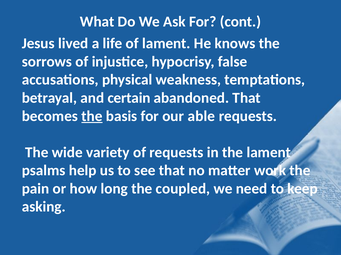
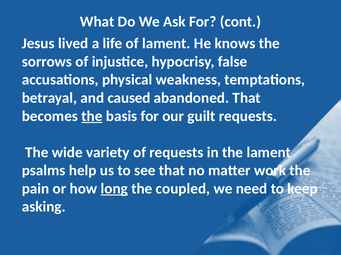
certain: certain -> caused (129, 98)
able: able -> guilt (201, 116)
long underline: none -> present (114, 189)
